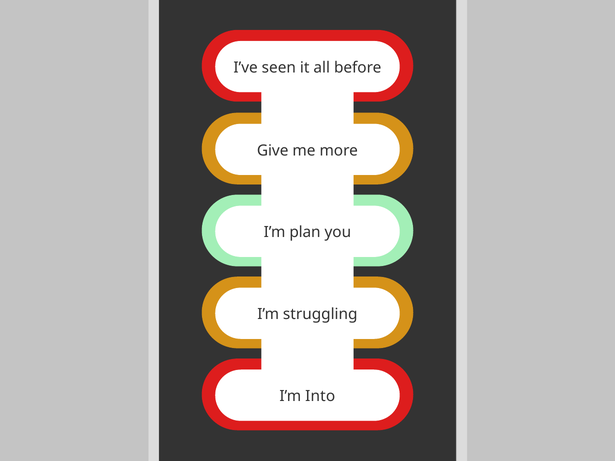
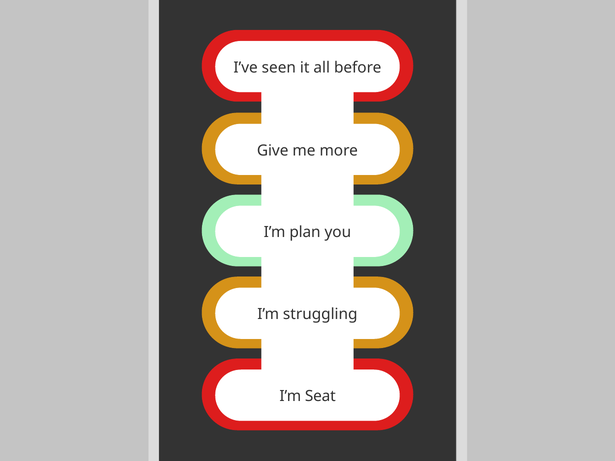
Into: Into -> Seat (320, 397)
